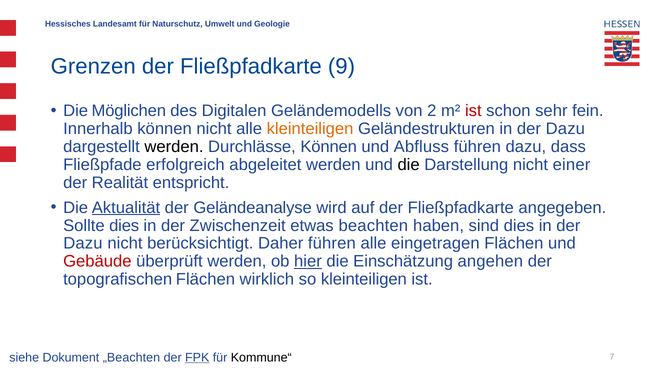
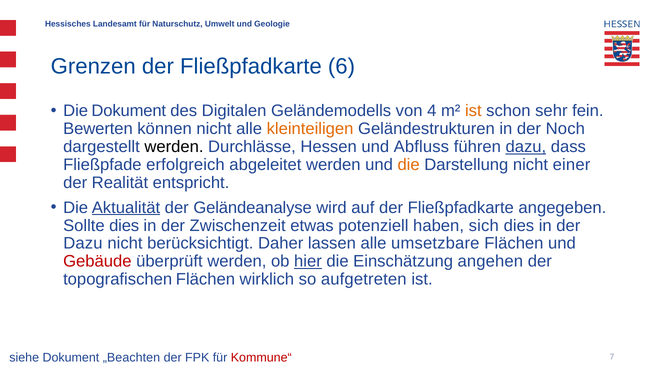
9: 9 -> 6 (341, 66)
Die Möglichen: Möglichen -> Dokument (129, 111)
2: 2 -> 4 (432, 111)
ist colour: red -> orange (473, 111)
Innerhalb: Innerhalb -> Bewerten (98, 129)
Geländestrukturen in der Dazu: Dazu -> Noch (565, 129)
Durchlässe Können: Können -> Hessen (329, 147)
dazu underline: none -> present (526, 147)
die colour: black -> orange (409, 165)
beachten: beachten -> potenziell (373, 226)
sind: sind -> sich (484, 226)
Daher führen: führen -> lassen (332, 244)
eingetragen: eingetragen -> umsetzbare (435, 244)
so kleinteiligen: kleinteiligen -> aufgetreten (364, 279)
FPK underline: present -> none (197, 357)
Kommune“ colour: black -> red (261, 357)
